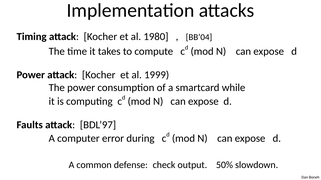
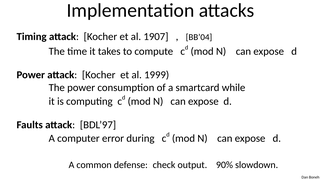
1980: 1980 -> 1907 (156, 37)
50%: 50% -> 90% (224, 165)
